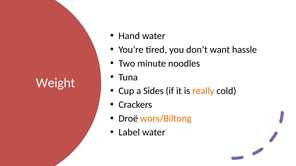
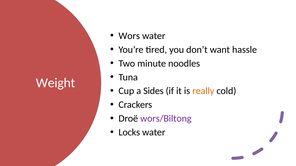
Hand: Hand -> Wors (129, 36)
wors/Biltong colour: orange -> purple (166, 119)
Label: Label -> Locks (129, 133)
